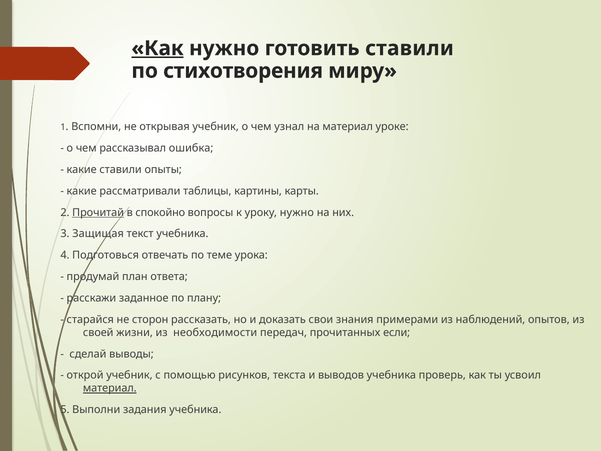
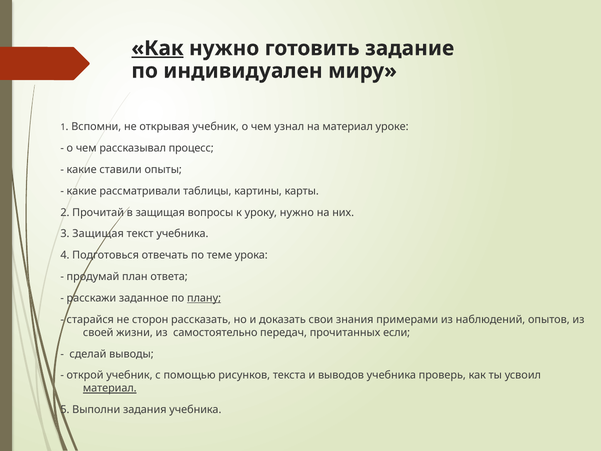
готовить ставили: ставили -> задание (410, 48)
стихотворения: стихотворения -> индивидуален (243, 71)
ошибка: ошибка -> процесс (191, 148)
Прочитай underline: present -> none (98, 212)
в спокойно: спокойно -> защищая (160, 212)
плану underline: none -> present (204, 298)
необходимости: необходимости -> самостоятельно (215, 332)
